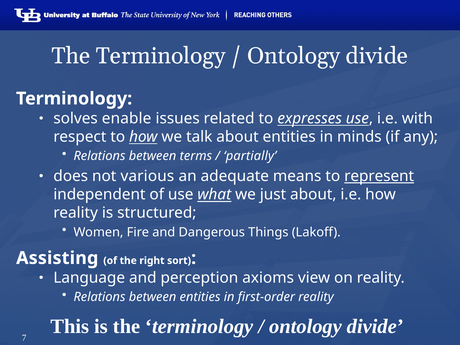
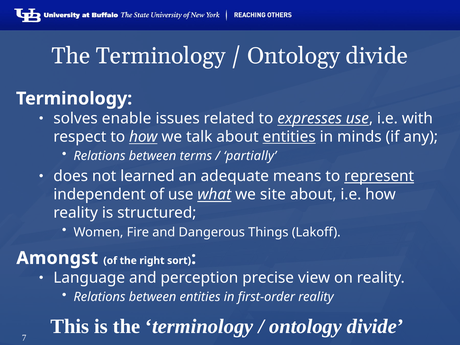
entities underline: none -> present (289, 137)
various: various -> learned (148, 176)
just: just -> site (273, 195)
Assisting: Assisting -> Amongst (57, 258)
axioms: axioms -> precise (268, 278)
